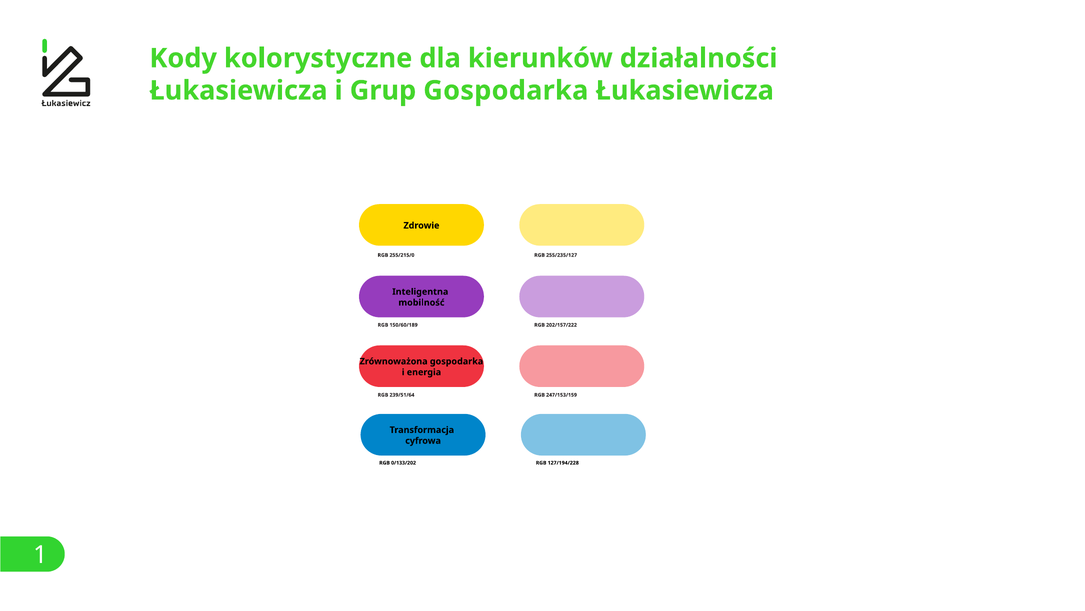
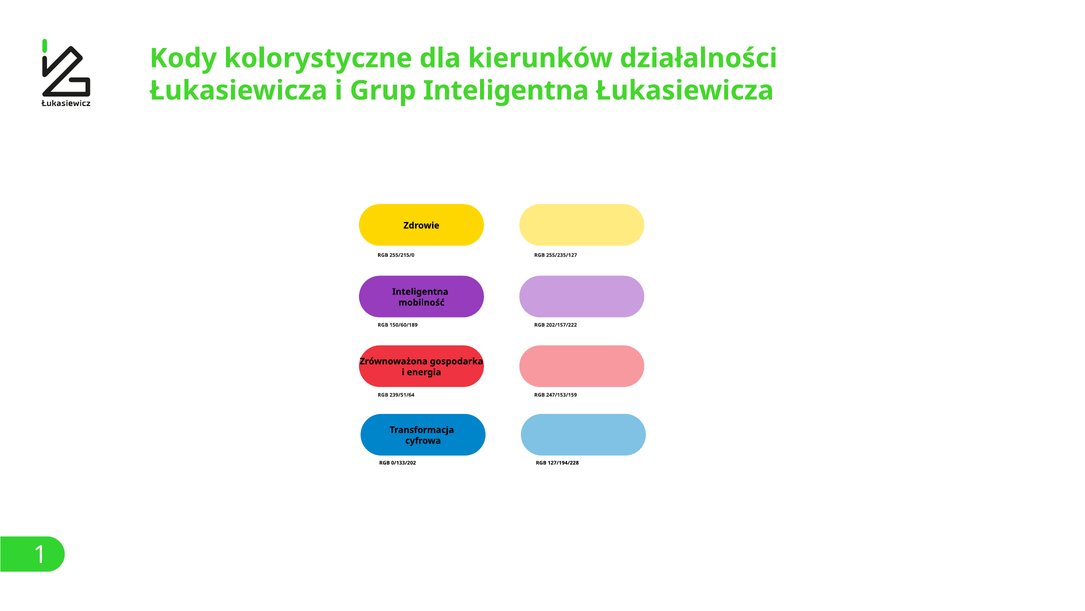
Grup Gospodarka: Gospodarka -> Inteligentna (506, 90)
